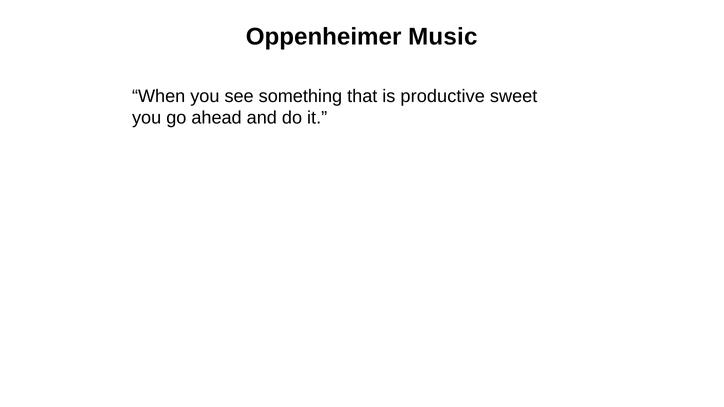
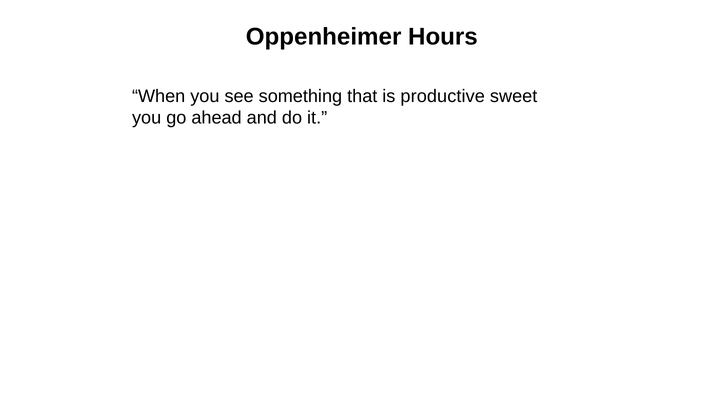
Music: Music -> Hours (443, 37)
